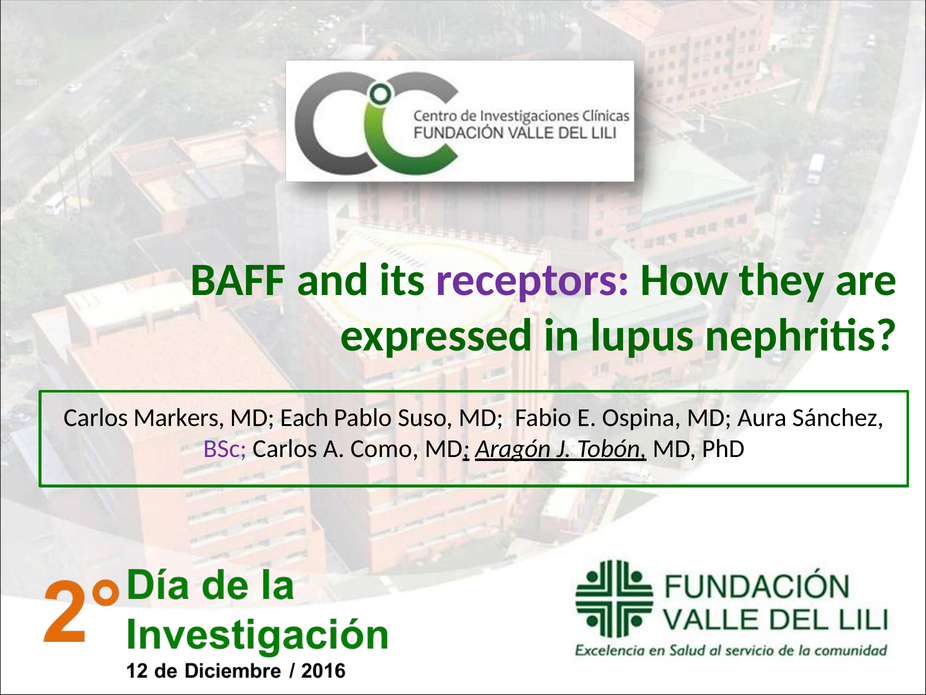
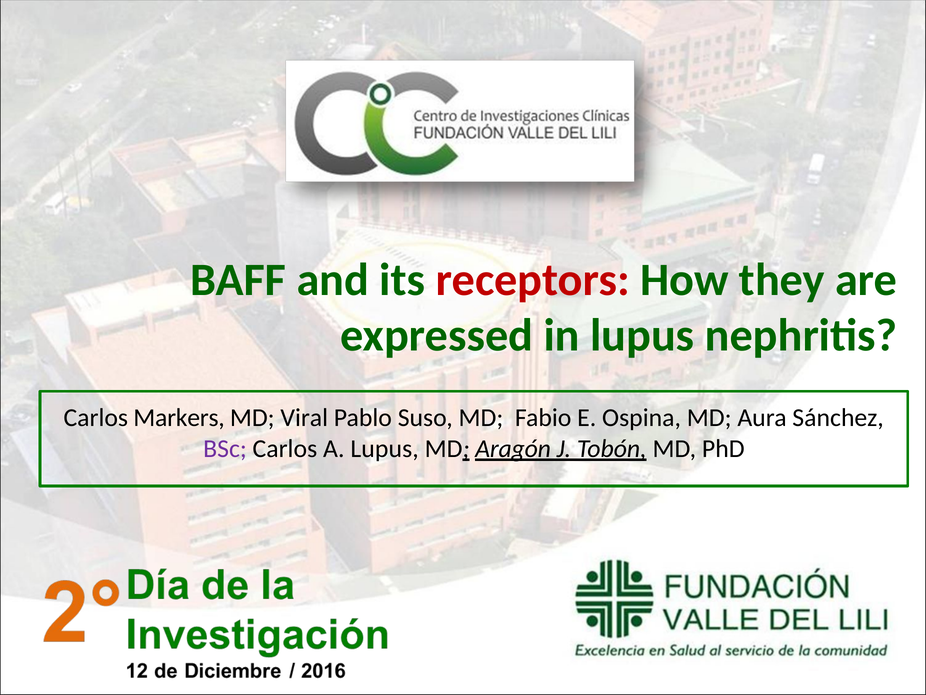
receptors colour: purple -> red (533, 280)
Each: Each -> Viral (304, 418)
A Como: Como -> Lupus (385, 448)
